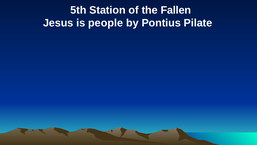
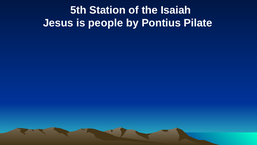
Fallen: Fallen -> Isaiah (176, 10)
